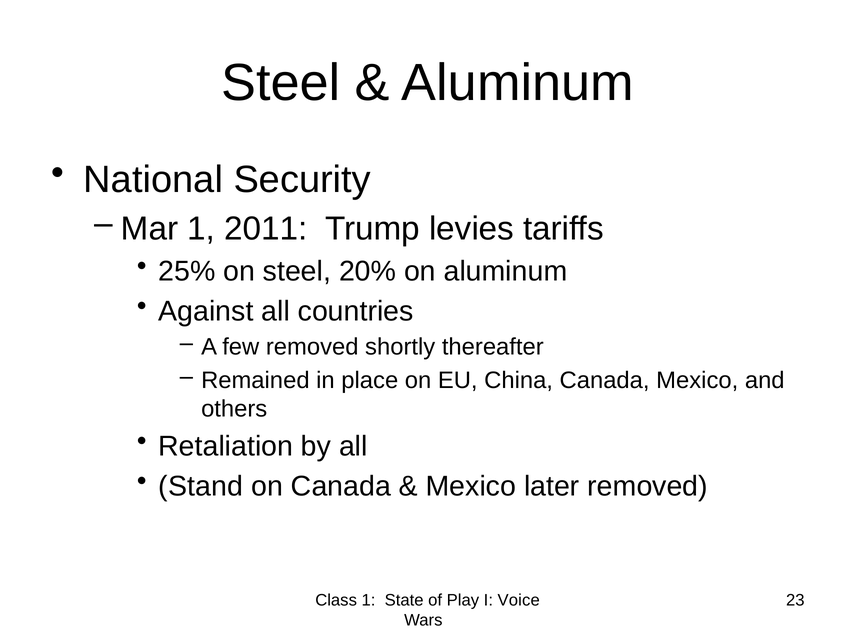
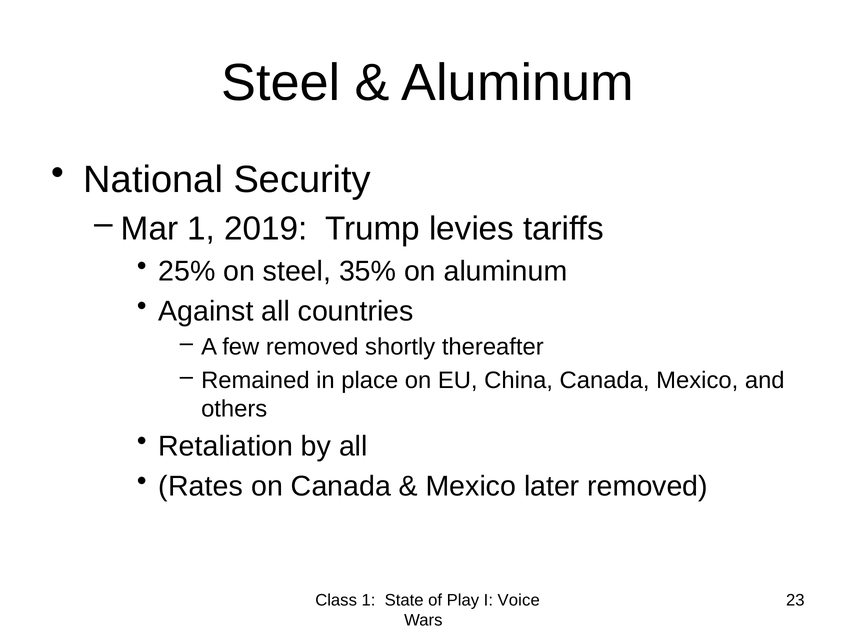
2011: 2011 -> 2019 (266, 229)
20%: 20% -> 35% (368, 271)
Stand: Stand -> Rates (201, 486)
